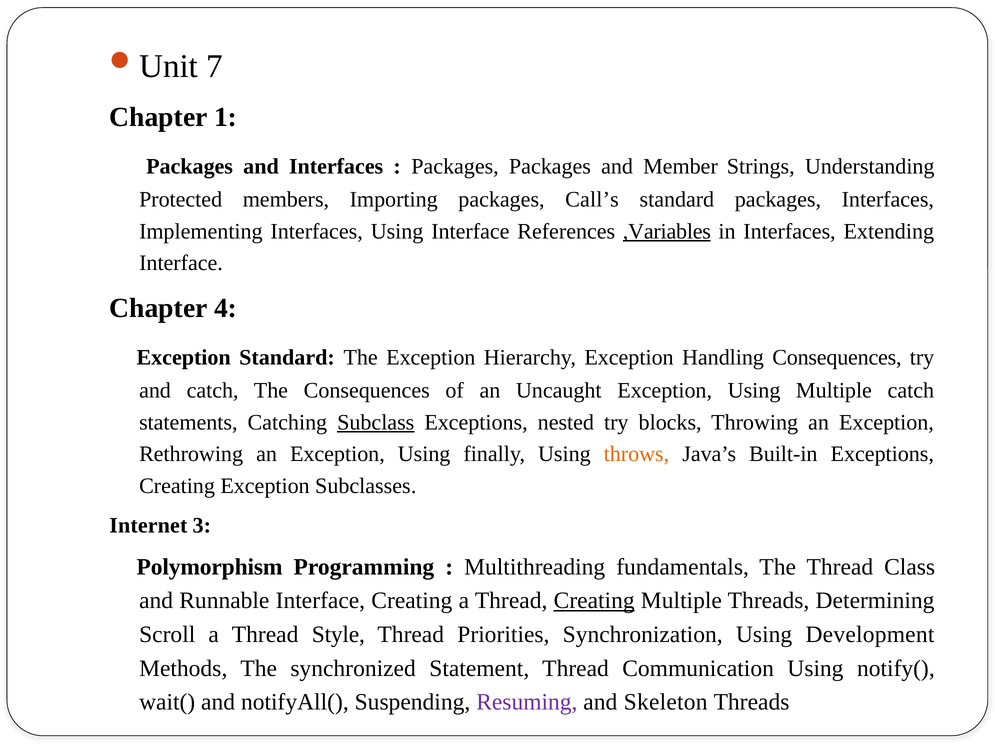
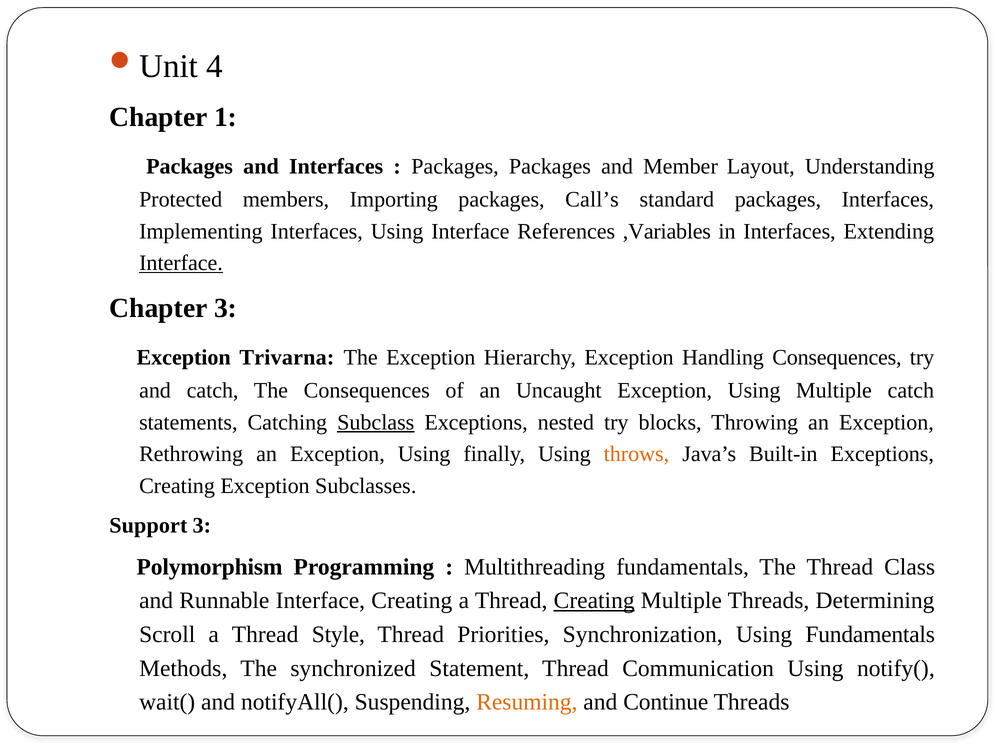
7: 7 -> 4 (215, 66)
Strings: Strings -> Layout (761, 167)
,Variables underline: present -> none (667, 231)
Interface underline: none -> present (181, 263)
Chapter 4: 4 -> 3 (226, 308)
Exception Standard: Standard -> Trivarna (287, 358)
Internet: Internet -> Support (148, 526)
Using Development: Development -> Fundamentals (870, 635)
Resuming colour: purple -> orange (527, 702)
Skeleton: Skeleton -> Continue (666, 702)
